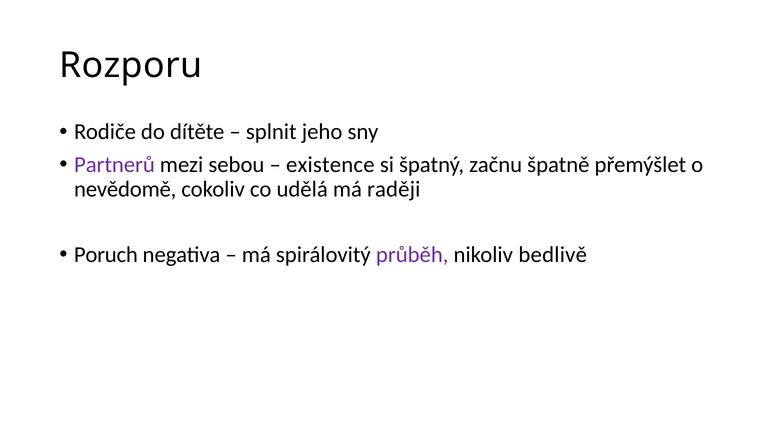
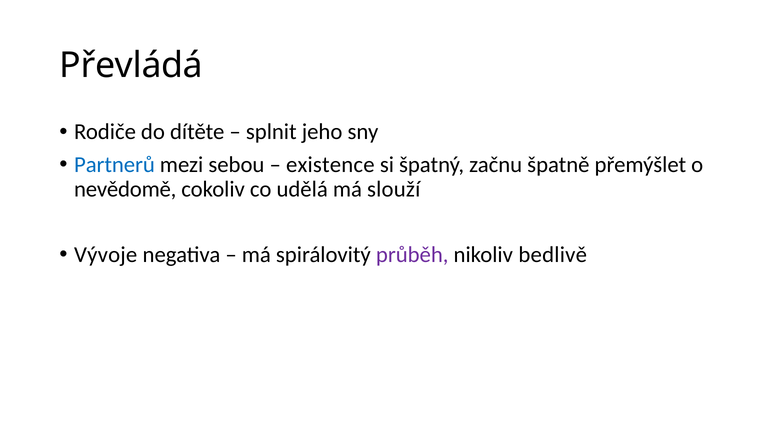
Rozporu: Rozporu -> Převládá (131, 66)
Partnerů colour: purple -> blue (114, 165)
raději: raději -> slouží (394, 189)
Poruch: Poruch -> Vývoje (106, 255)
